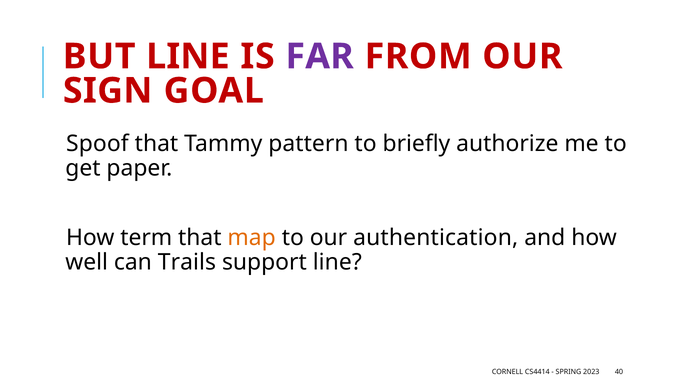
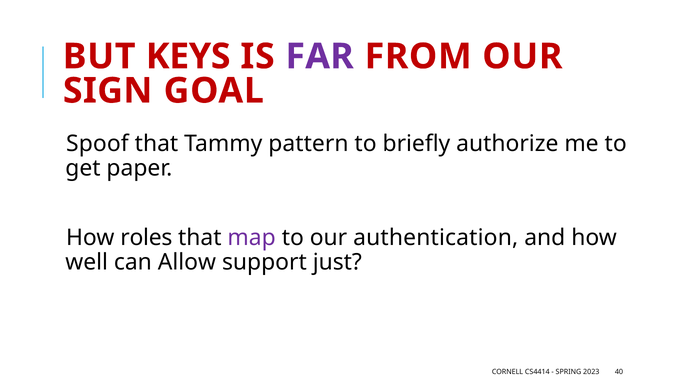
BUT LINE: LINE -> KEYS (188, 56)
term: term -> roles (146, 238)
map colour: orange -> purple (252, 238)
Trails: Trails -> Allow (187, 262)
support line: line -> just (337, 262)
